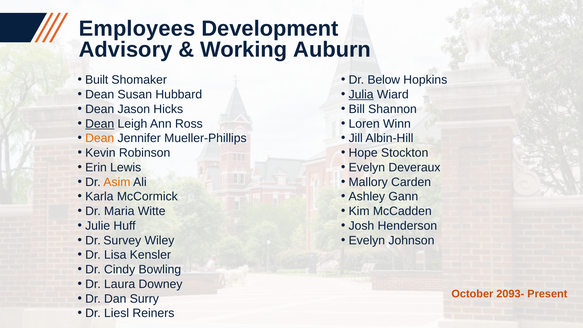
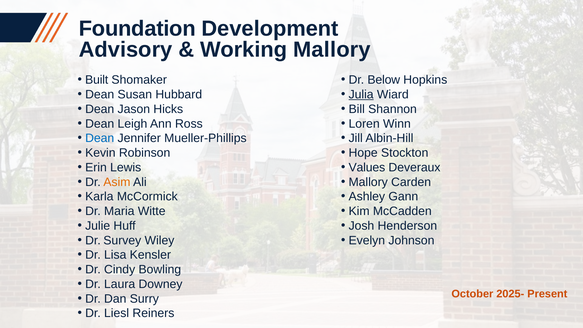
Employees: Employees -> Foundation (137, 29)
Working Auburn: Auburn -> Mallory (332, 50)
Dean underline: present -> none (100, 124)
Dean colour: orange -> blue (100, 138)
Evelyn: Evelyn -> Values (367, 167)
2093-: 2093- -> 2025- (510, 294)
